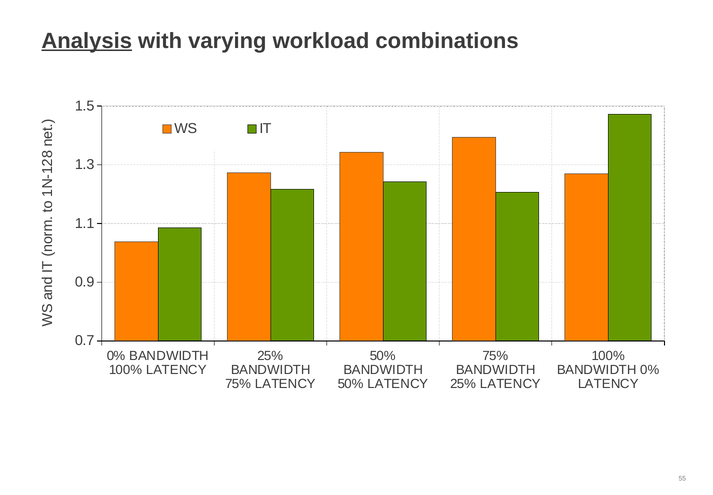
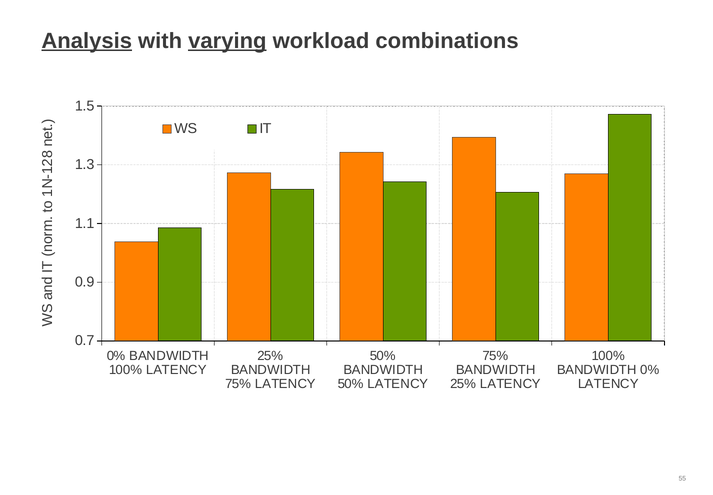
varying underline: none -> present (227, 41)
